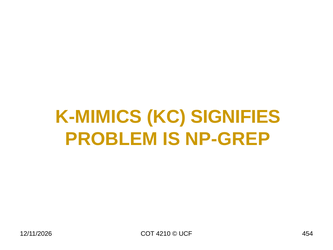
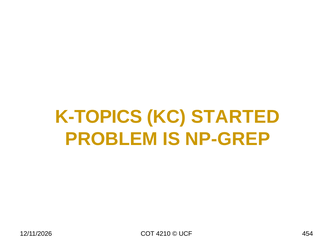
K-MIMICS: K-MIMICS -> K-TOPICS (99, 117)
SIGNIFIES: SIGNIFIES -> STARTED (235, 117)
